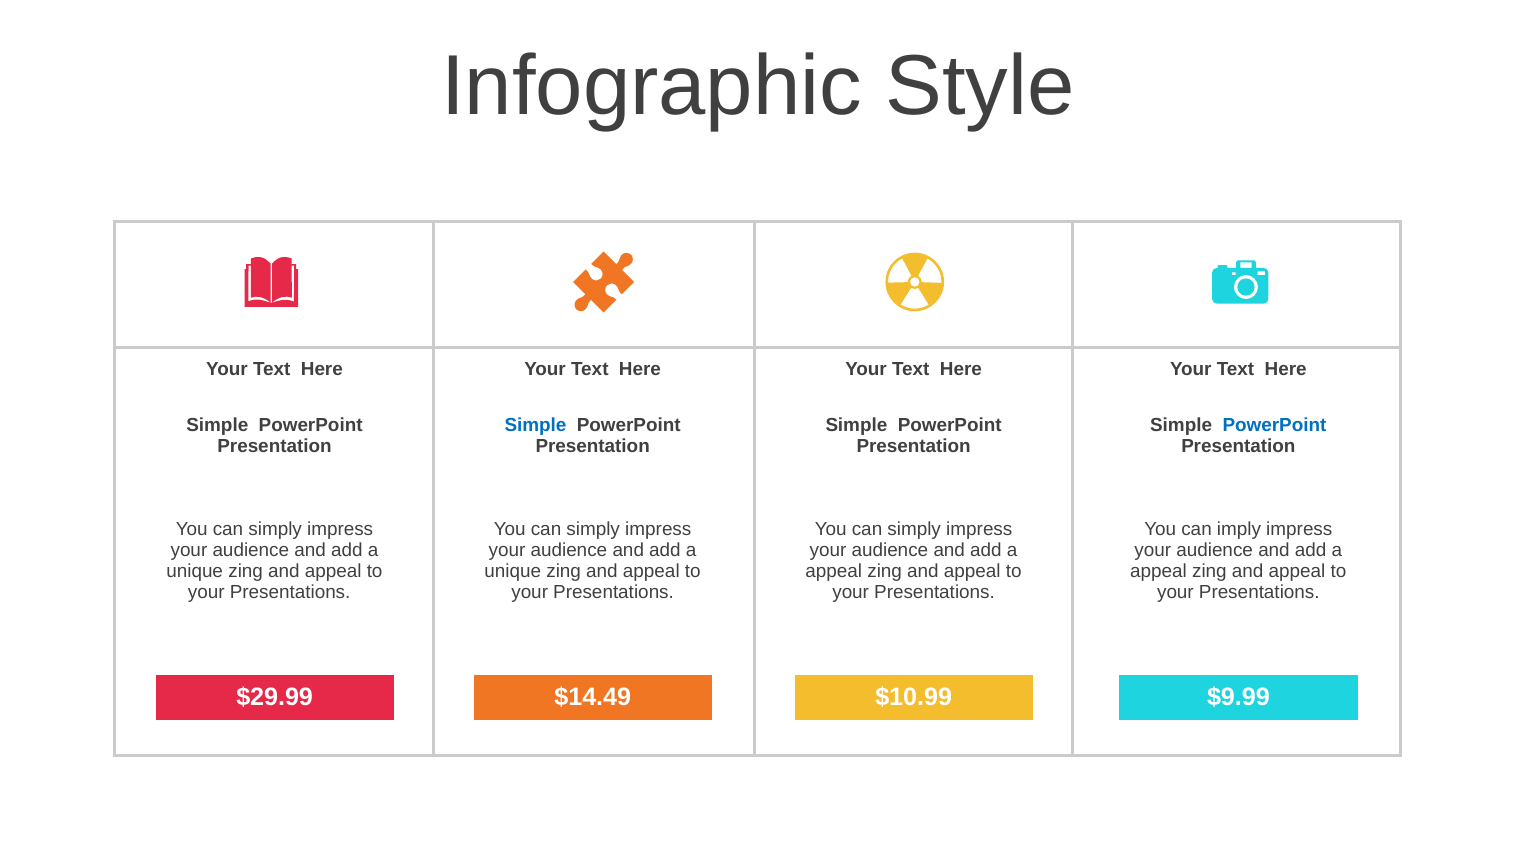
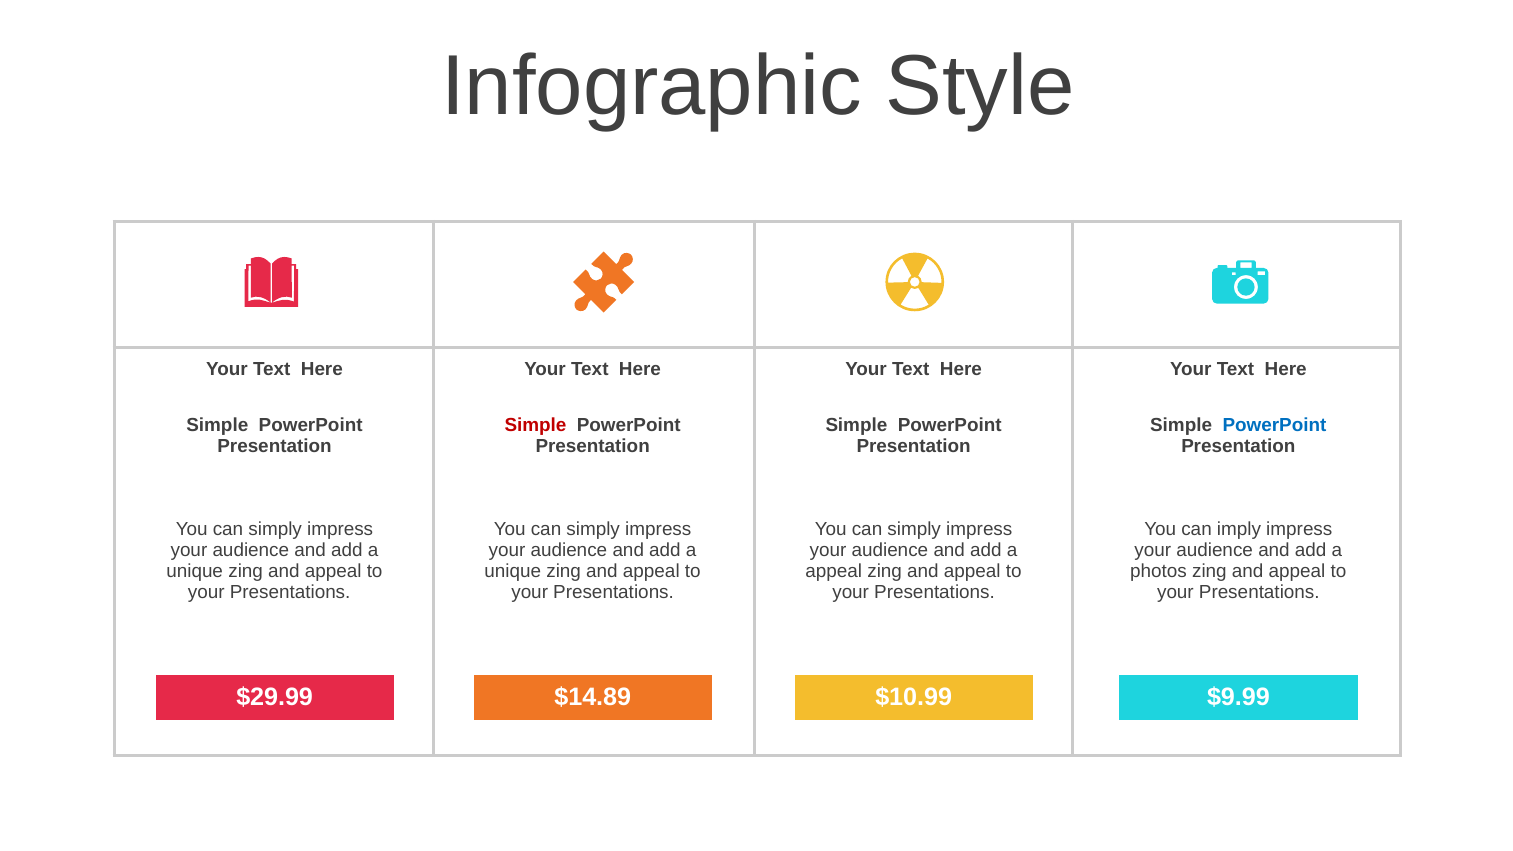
Simple colour: blue -> red (535, 425)
appeal: appeal -> photos (1159, 571)
$14.49: $14.49 -> $14.89 (593, 698)
